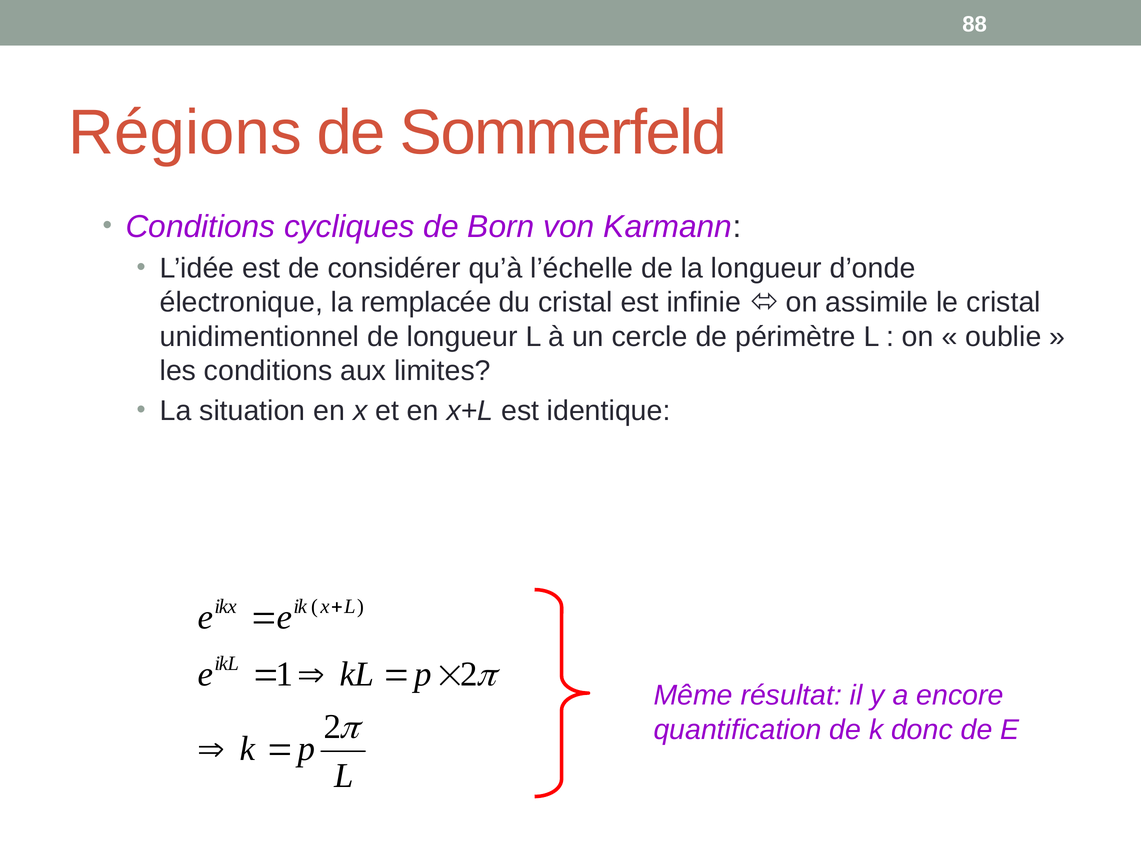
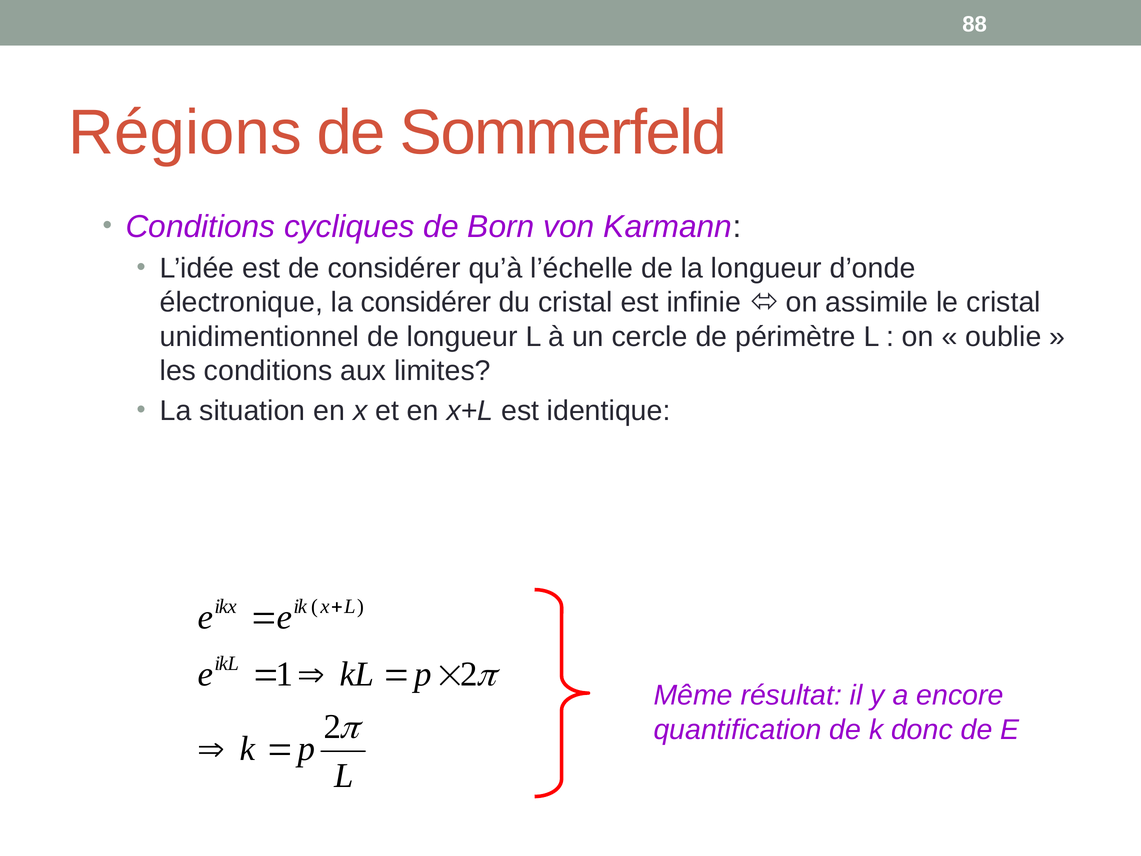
la remplacée: remplacée -> considérer (426, 302)
